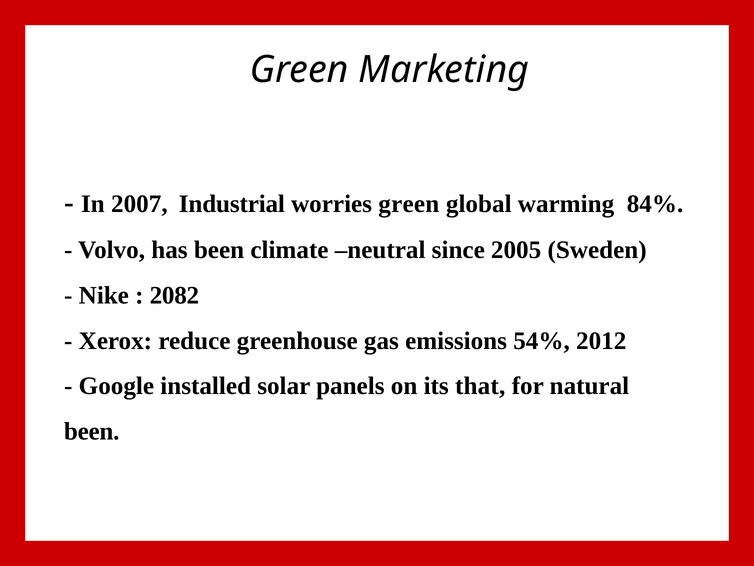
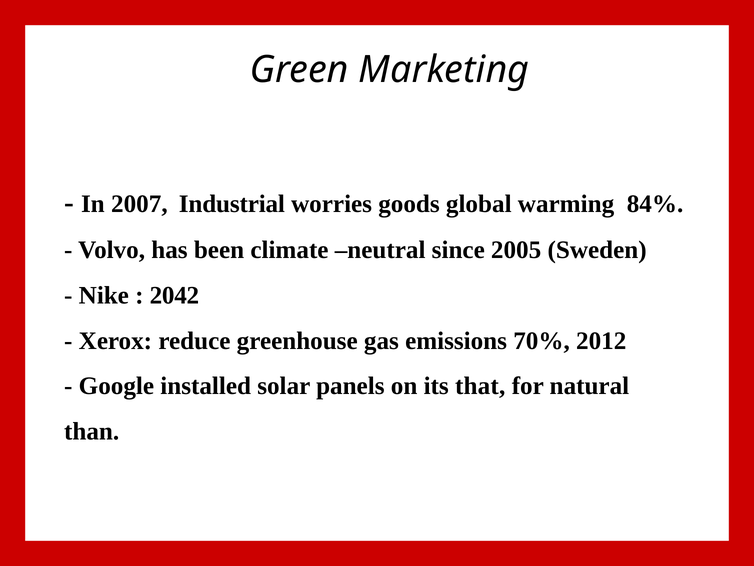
worries green: green -> goods (409, 204)
2082: 2082 -> 2042 (174, 295)
54%: 54% -> 70% (542, 340)
been: been -> than (92, 431)
